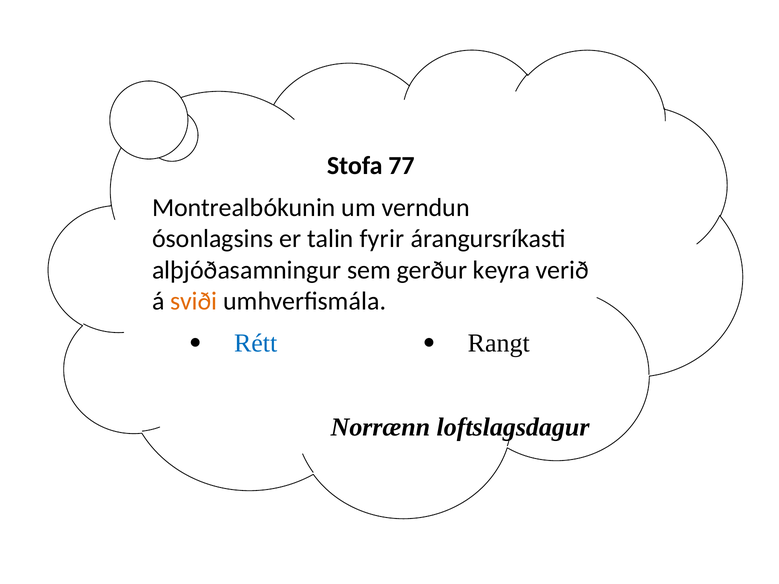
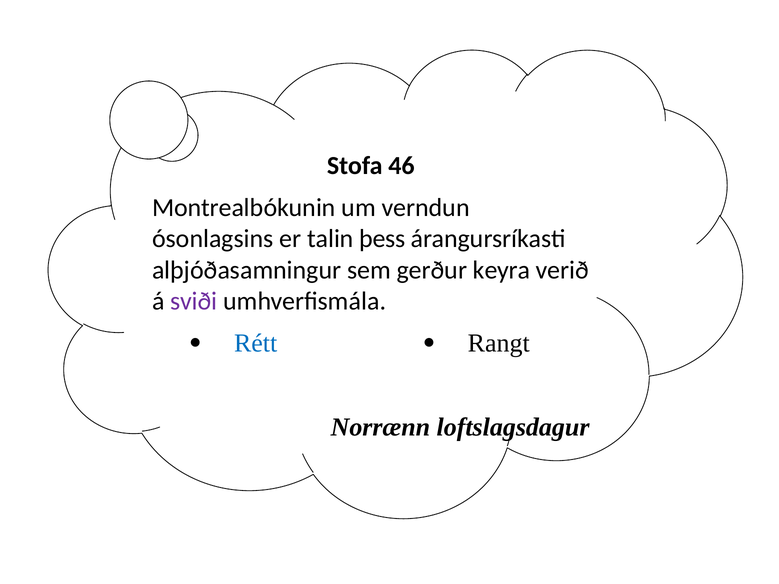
77: 77 -> 46 (401, 166)
fyrir: fyrir -> þess (382, 239)
sviði colour: orange -> purple (194, 301)
